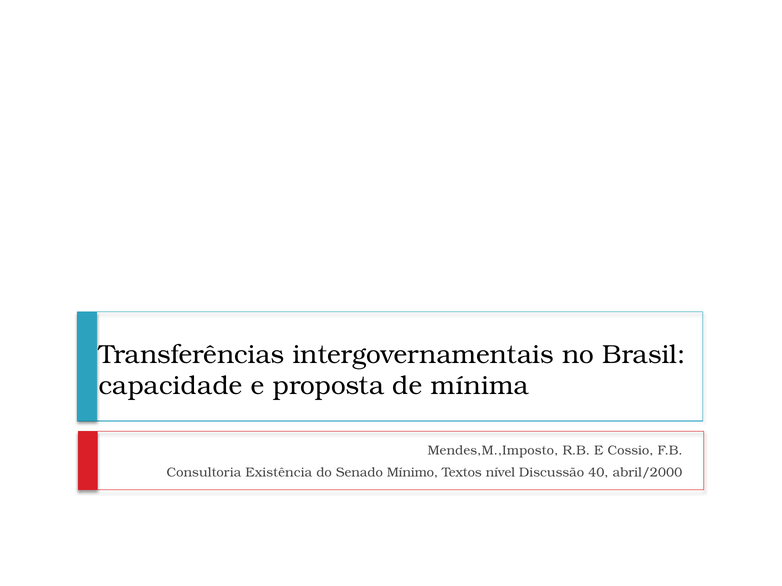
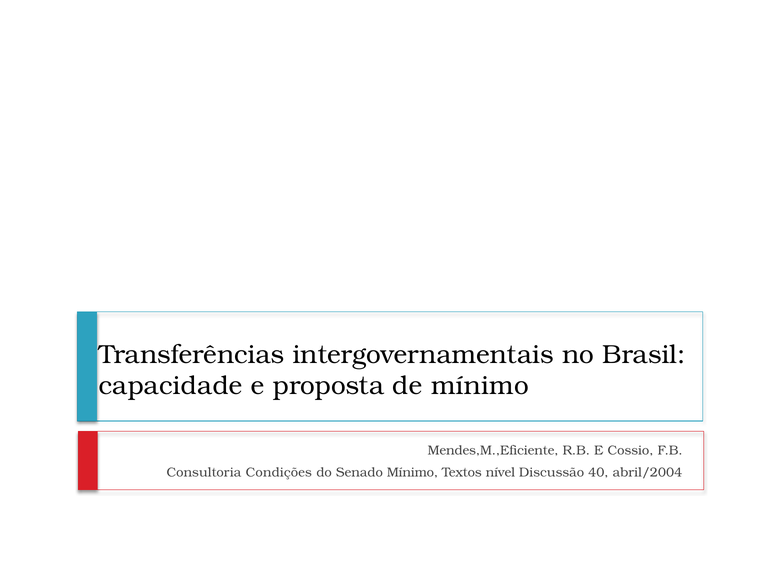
de mínima: mínima -> mínimo (480, 386)
Mendes,M.,Imposto: Mendes,M.,Imposto -> Mendes,M.,Eficiente (493, 451)
Existência: Existência -> Condições (279, 473)
abril/2000: abril/2000 -> abril/2004 (647, 473)
